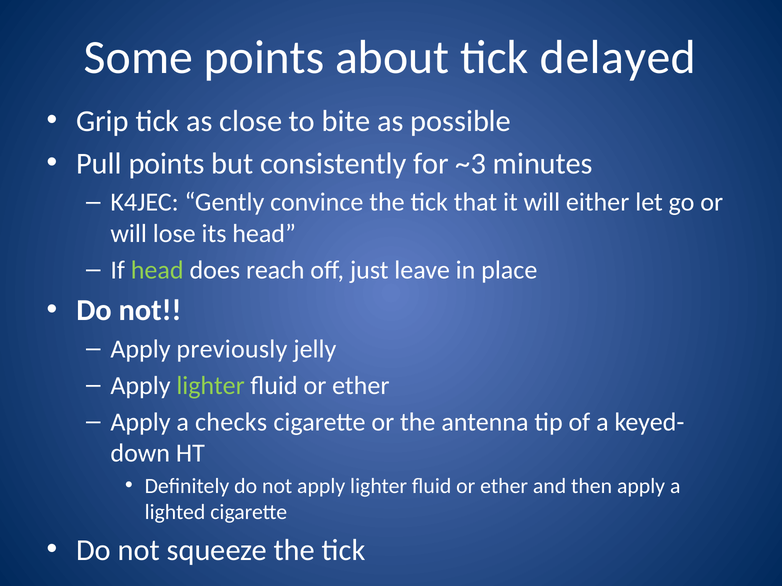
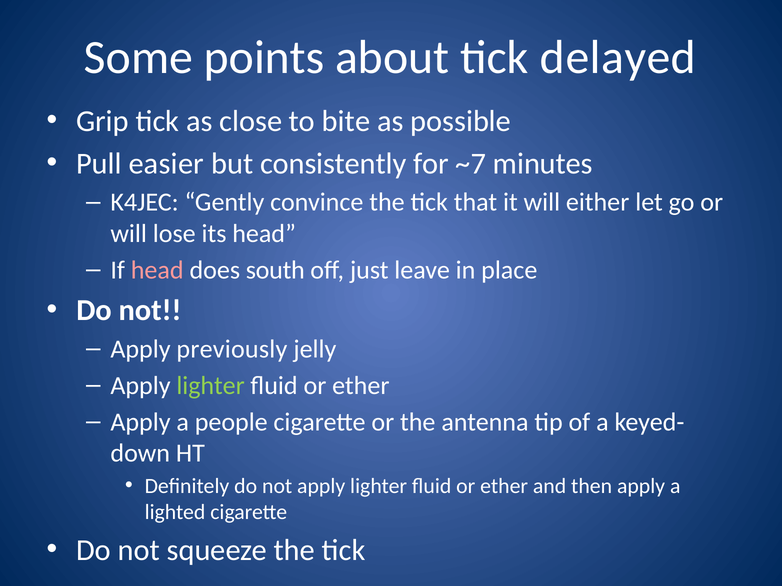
Pull points: points -> easier (166, 164)
~3: ~3 -> ~7 (471, 164)
head colour: light green -> pink (157, 270)
reach: reach -> south (275, 270)
checks: checks -> people (231, 422)
